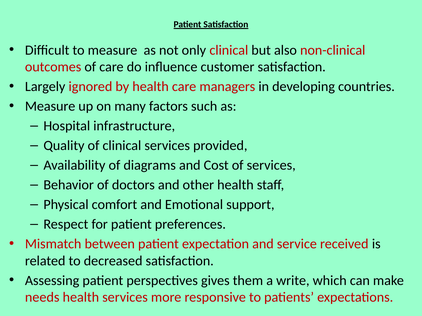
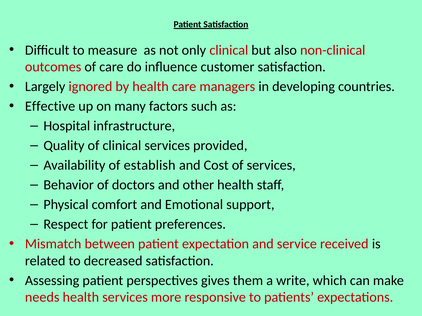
Measure: Measure -> Effective (50, 106)
diagrams: diagrams -> establish (150, 166)
